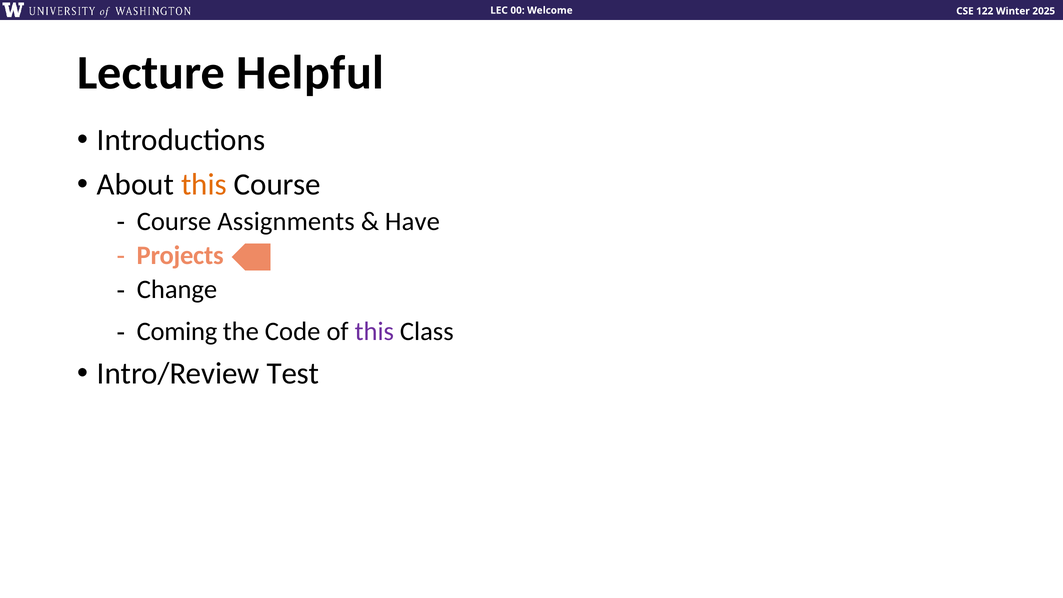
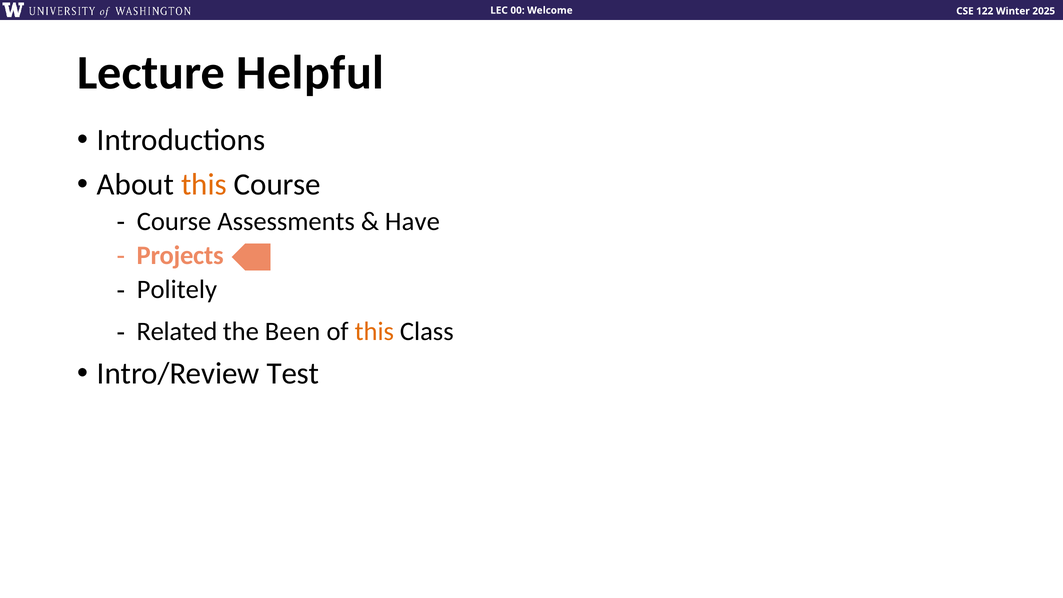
Assignments: Assignments -> Assessments (286, 221)
Change: Change -> Politely (177, 290)
Coming: Coming -> Related (177, 332)
Code: Code -> Been (293, 332)
this colour: purple -> orange (374, 332)
